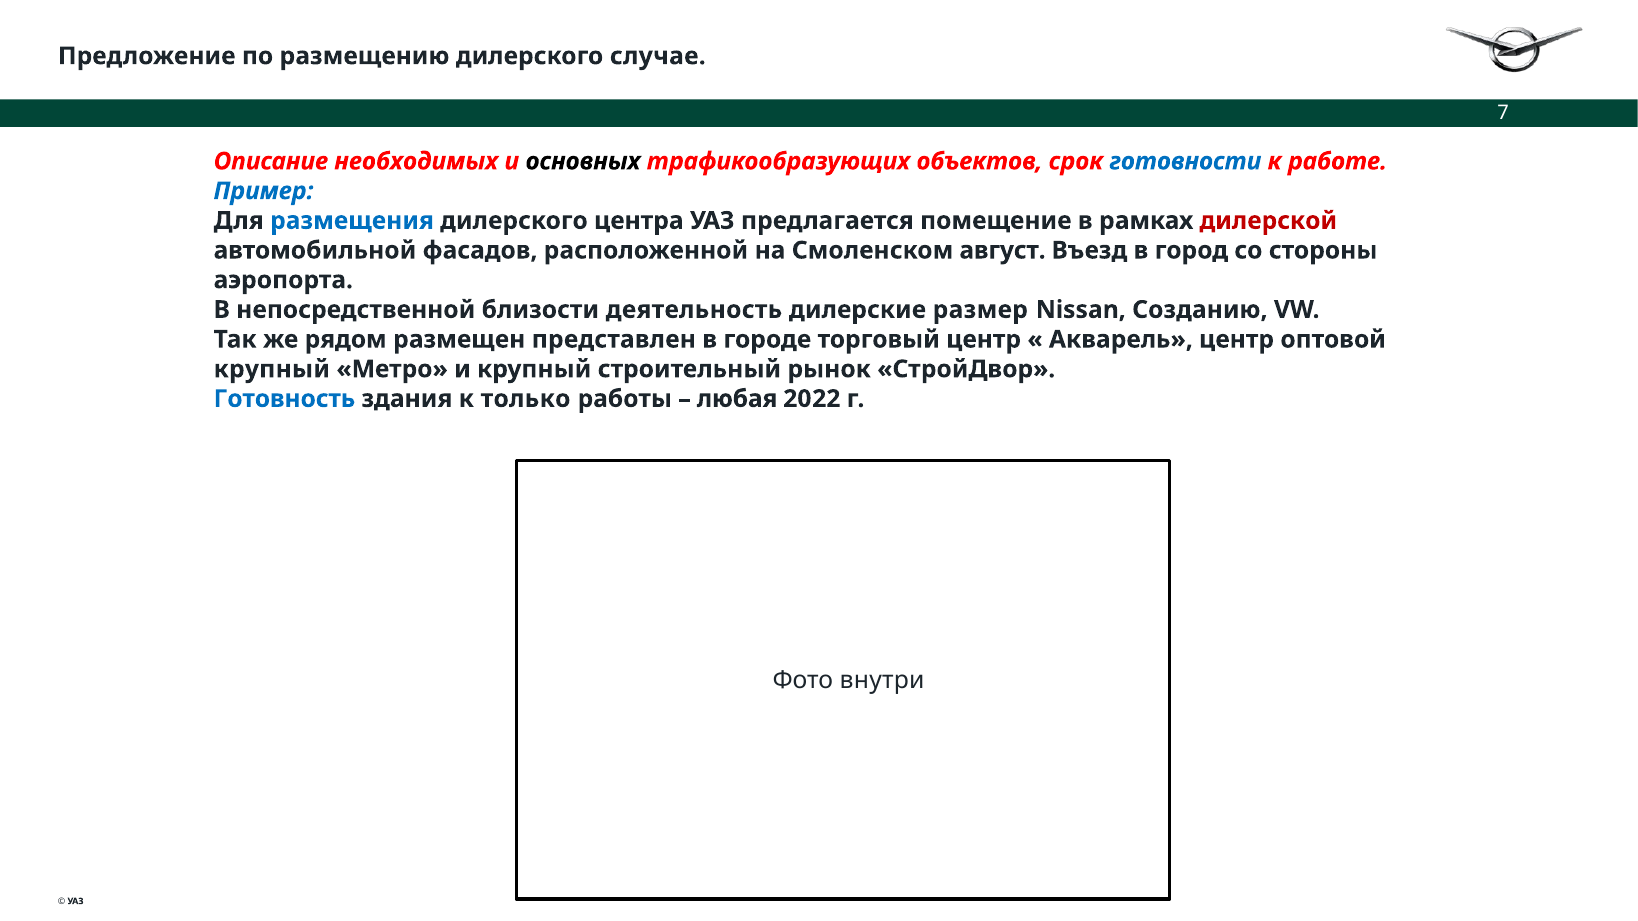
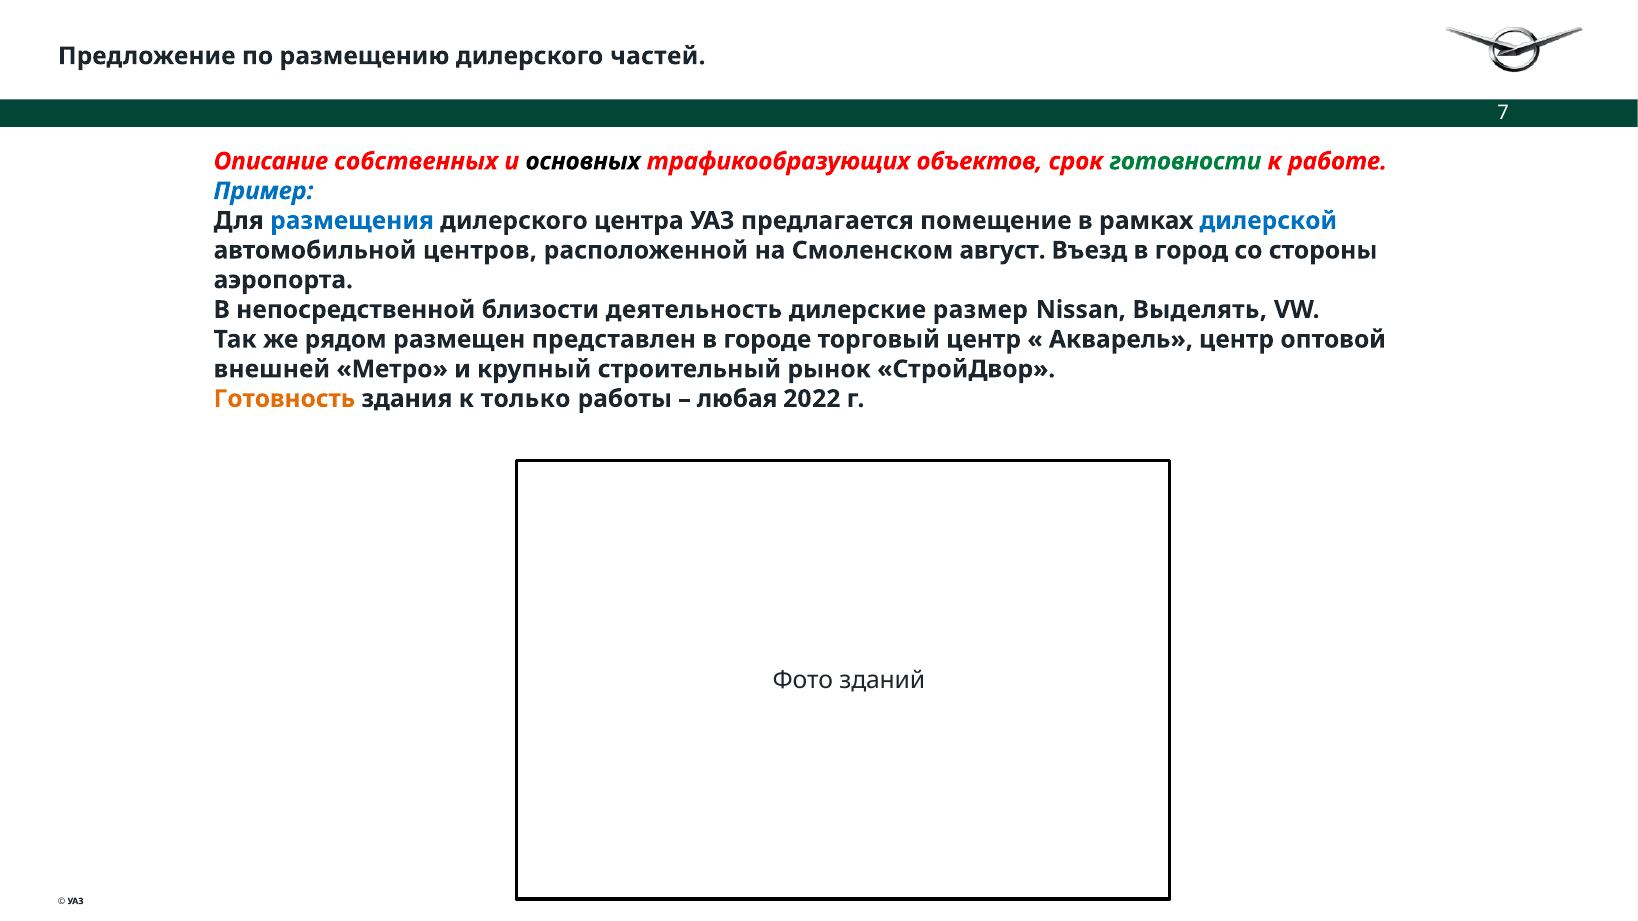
случае: случае -> частей (658, 56)
необходимых: необходимых -> собственных (416, 161)
готовности colour: blue -> green (1185, 161)
дилерской colour: red -> blue (1268, 221)
фасадов: фасадов -> центров (480, 250)
Созданию: Созданию -> Выделять (1200, 310)
крупный: крупный -> внешней (272, 369)
Готовность colour: blue -> orange (284, 399)
внутри: внутри -> зданий (882, 680)
